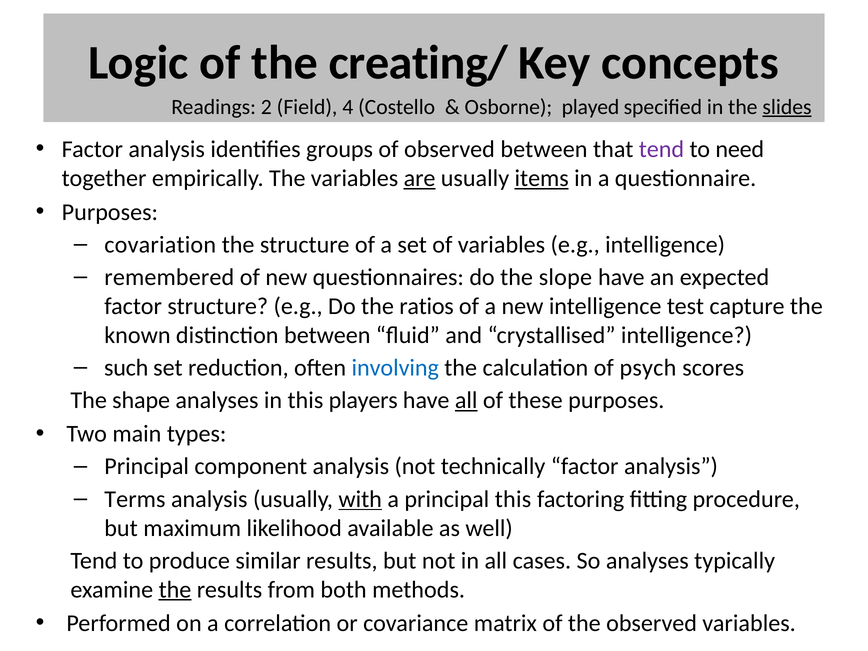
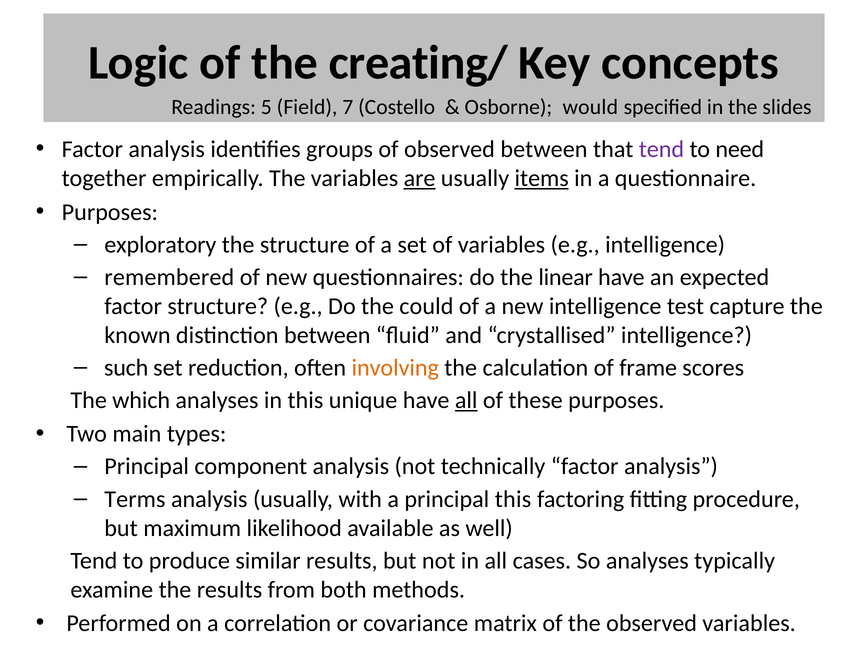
2: 2 -> 5 (266, 107)
4: 4 -> 7 (348, 107)
played: played -> would (590, 107)
slides underline: present -> none (787, 107)
covariation: covariation -> exploratory (160, 245)
slope: slope -> linear (566, 277)
ratios: ratios -> could (426, 306)
involving colour: blue -> orange (395, 368)
psych: psych -> frame (648, 368)
shape: shape -> which (141, 400)
players: players -> unique (363, 400)
with underline: present -> none (360, 499)
the underline: present -> none (175, 590)
